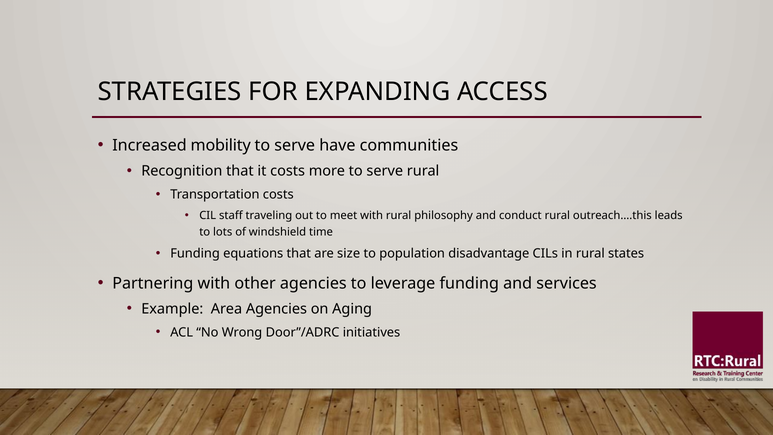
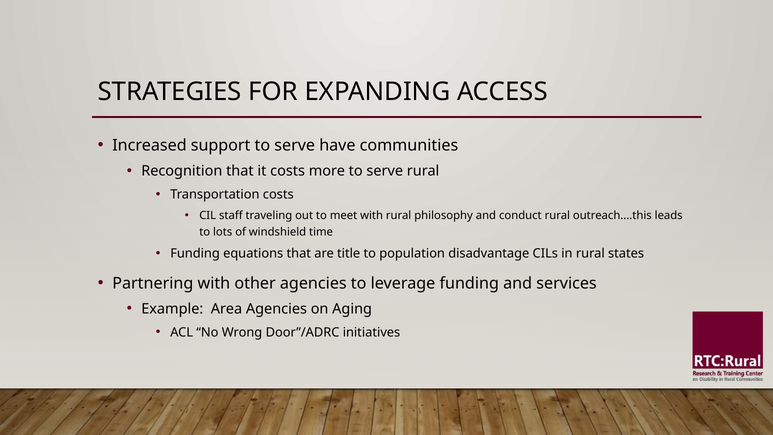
mobility: mobility -> support (221, 145)
size: size -> title (349, 254)
